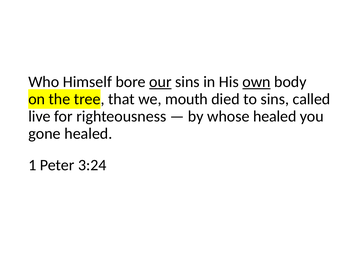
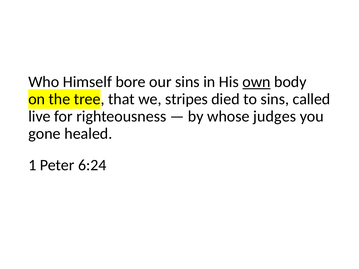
our underline: present -> none (160, 82)
mouth: mouth -> stripes (187, 99)
whose healed: healed -> judges (275, 116)
3:24: 3:24 -> 6:24 (92, 165)
